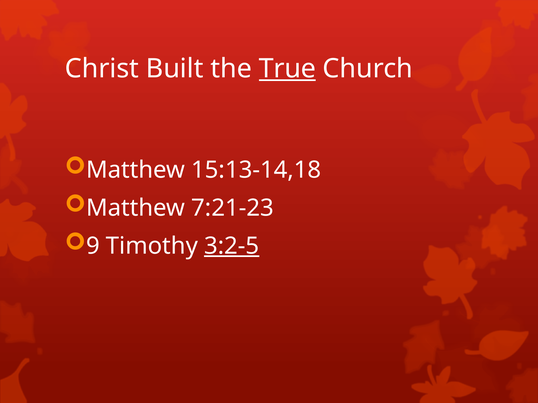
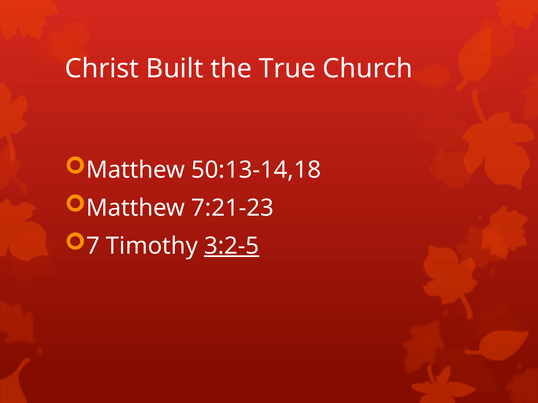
True underline: present -> none (287, 69)
15:13-14,18: 15:13-14,18 -> 50:13-14,18 (256, 170)
9: 9 -> 7 (93, 246)
